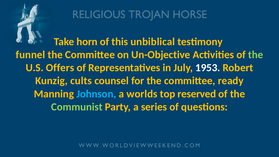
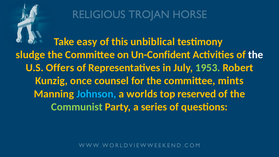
horn: horn -> easy (87, 42)
funnel: funnel -> sludge (30, 55)
Un-Objective: Un-Objective -> Un-Confident (161, 55)
the colour: light green -> white (256, 55)
1953 colour: white -> light green (208, 68)
cults: cults -> once (81, 81)
ready: ready -> mints (231, 81)
